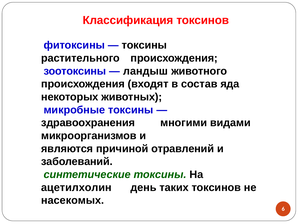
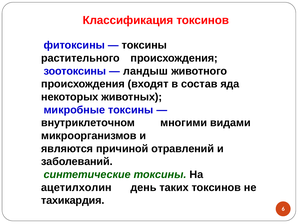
здравоохранения: здравоохранения -> внутриклеточном (88, 123)
насекомых: насекомых -> тахикардия (73, 200)
